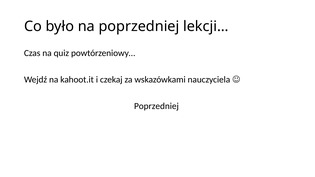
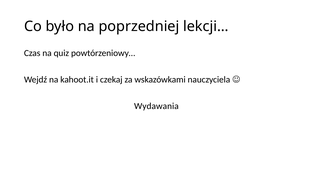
Poprzedniej: Poprzedniej -> Wydawania (156, 106)
